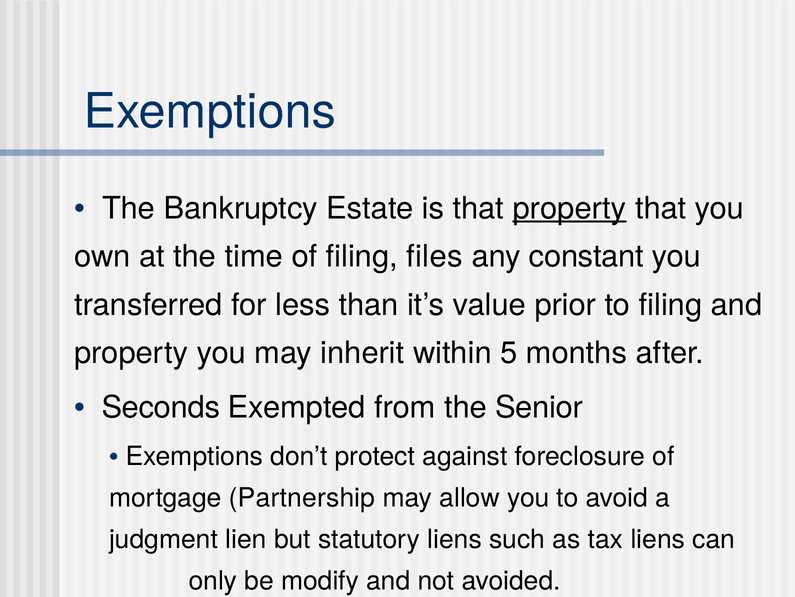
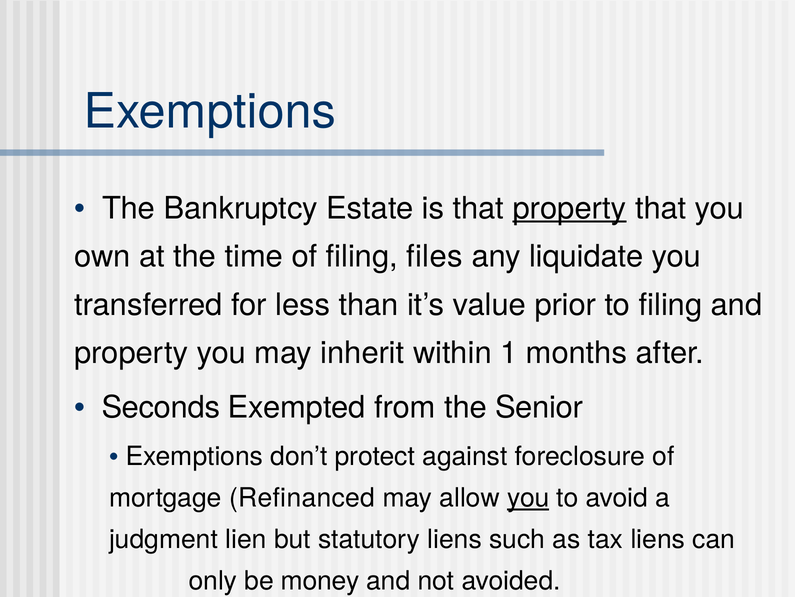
constant: constant -> liquidate (586, 256)
5: 5 -> 1 (509, 353)
Partnership: Partnership -> Refinanced (302, 497)
you underline: none -> present (528, 497)
modify: modify -> money (320, 580)
